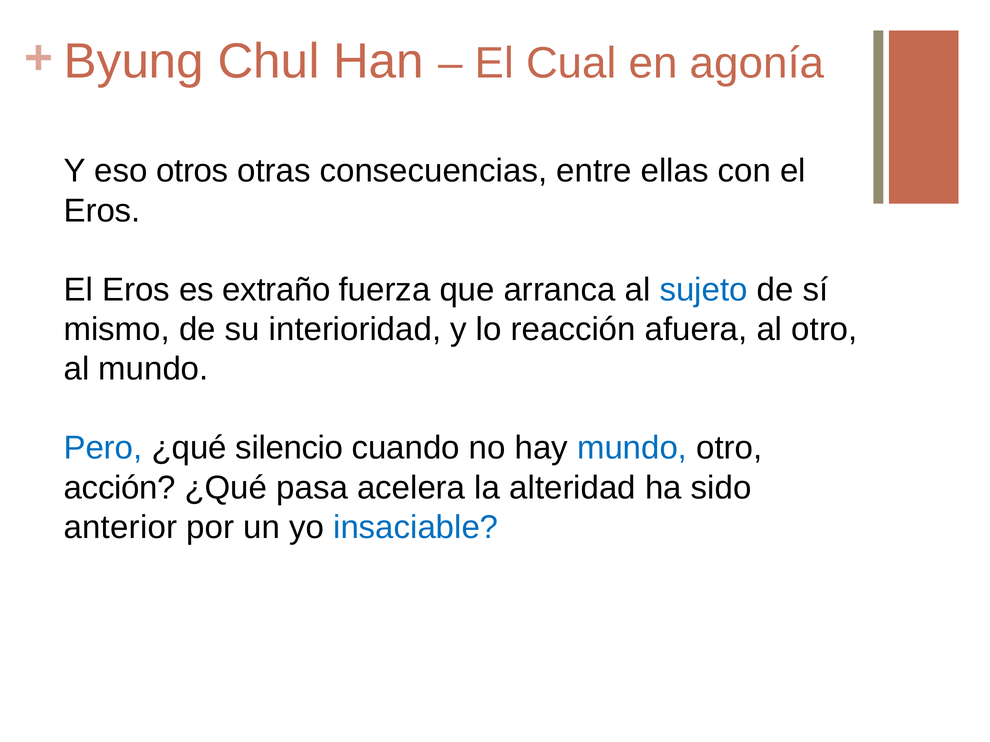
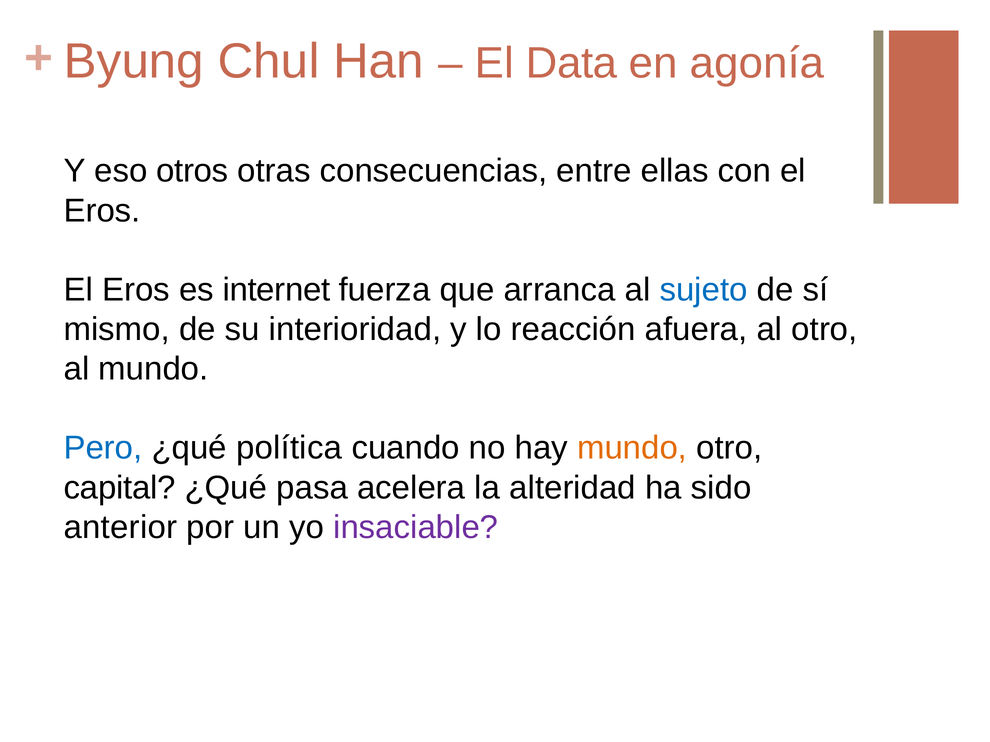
Cual: Cual -> Data (571, 63)
extraño: extraño -> internet (276, 290)
silencio: silencio -> política (289, 448)
mundo colour: blue -> orange (632, 448)
acción: acción -> capital (120, 488)
insaciable colour: blue -> purple (416, 528)
